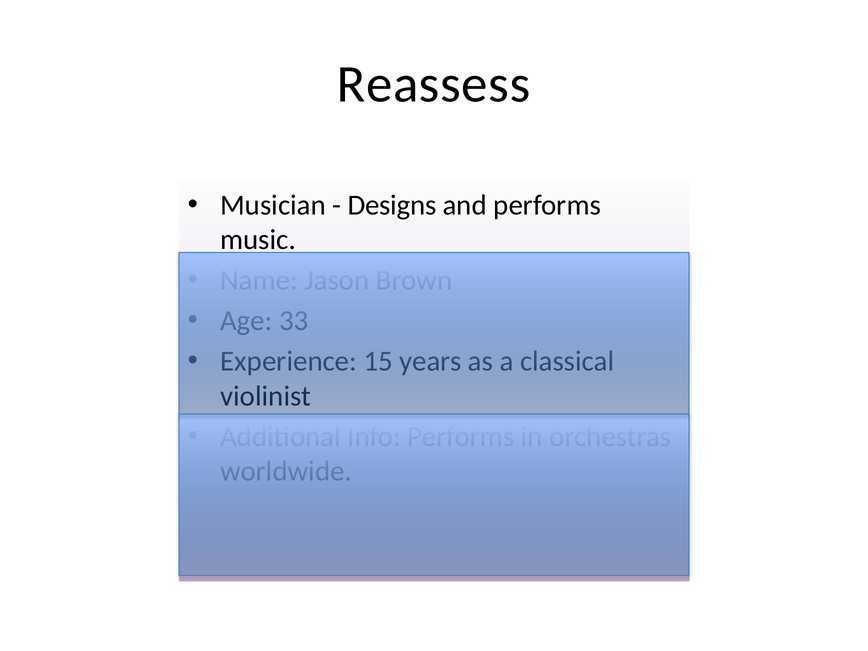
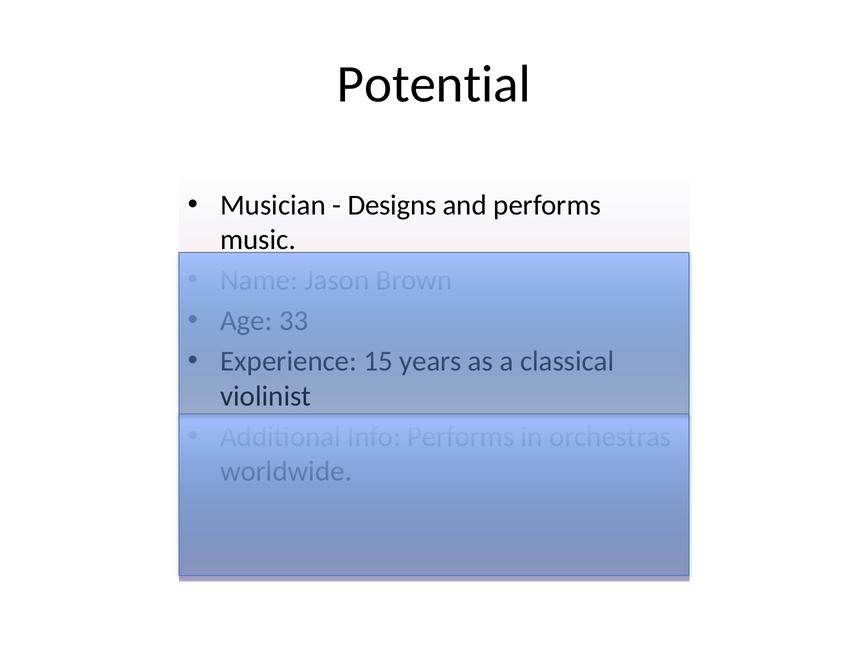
Reassess: Reassess -> Potential (434, 84)
